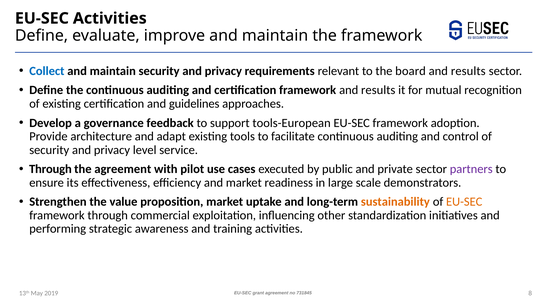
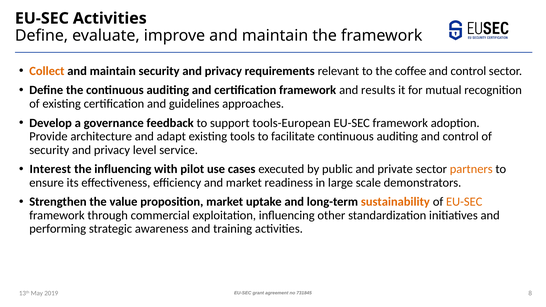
Collect colour: blue -> orange (47, 71)
board: board -> coffee (411, 71)
results: results -> control (468, 71)
Through: Through -> Interest (50, 169)
the agreement: agreement -> influencing (123, 169)
partners colour: purple -> orange (471, 169)
